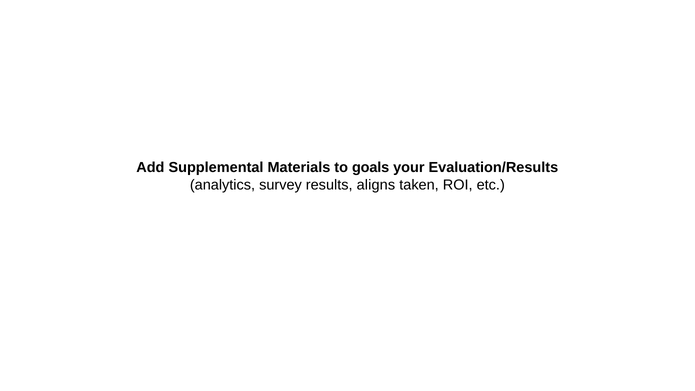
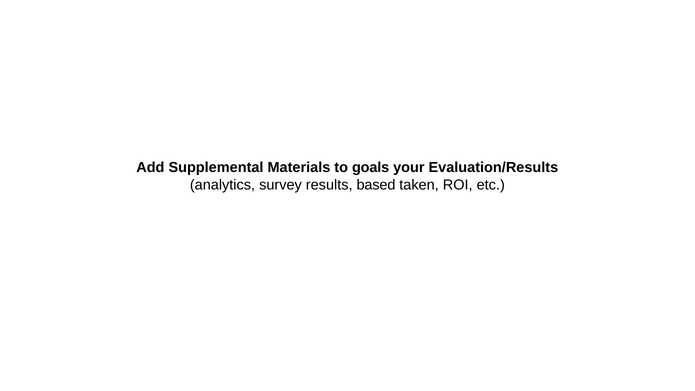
aligns: aligns -> based (376, 185)
